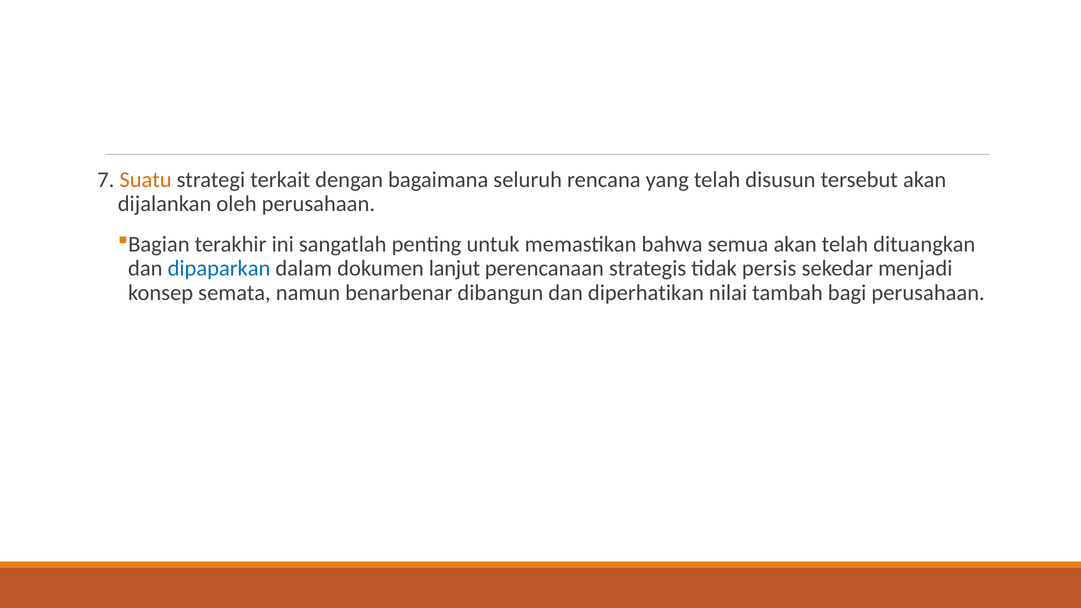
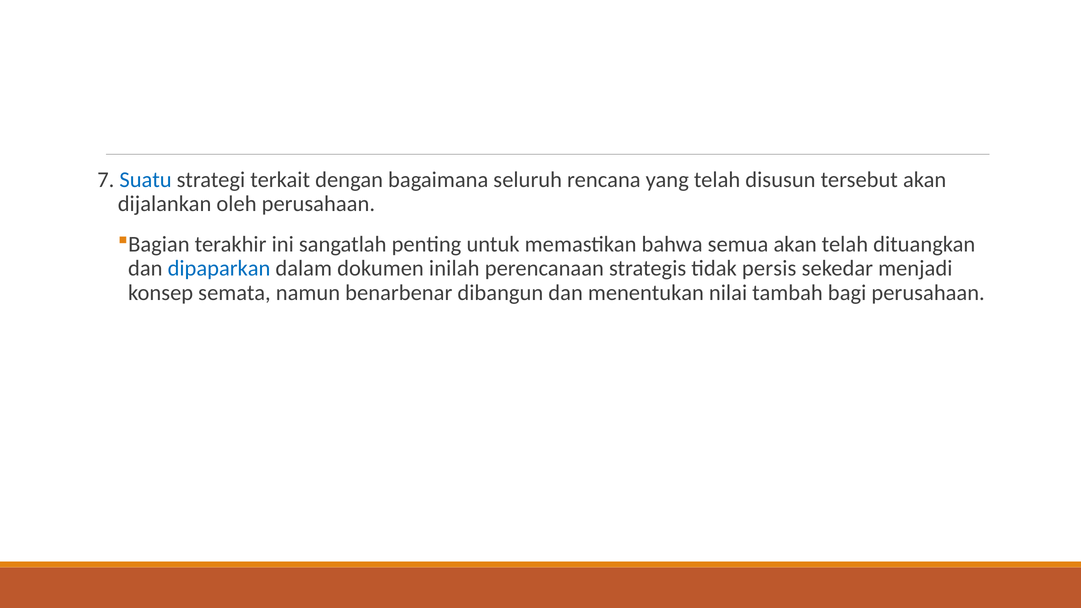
Suatu colour: orange -> blue (146, 180)
lanjut: lanjut -> inilah (454, 268)
diperhatikan: diperhatikan -> menentukan (646, 293)
